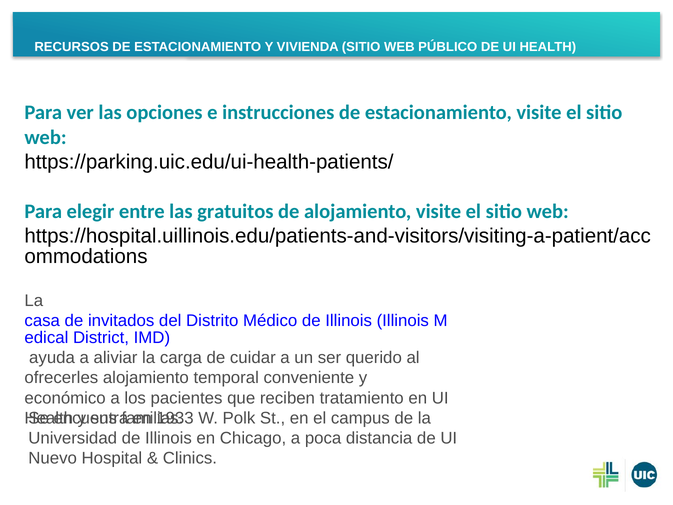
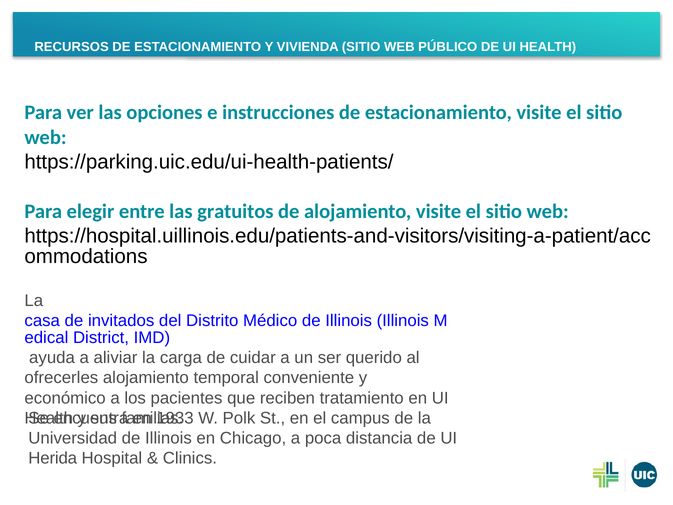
Nuevo: Nuevo -> Herida (53, 458)
